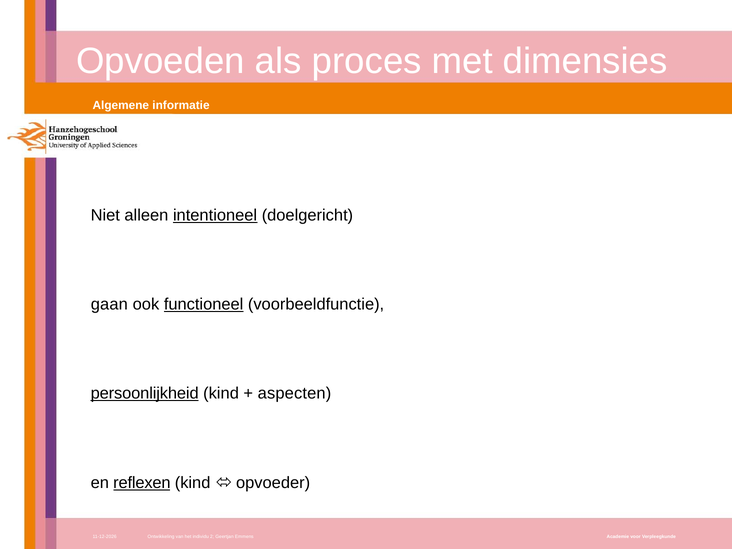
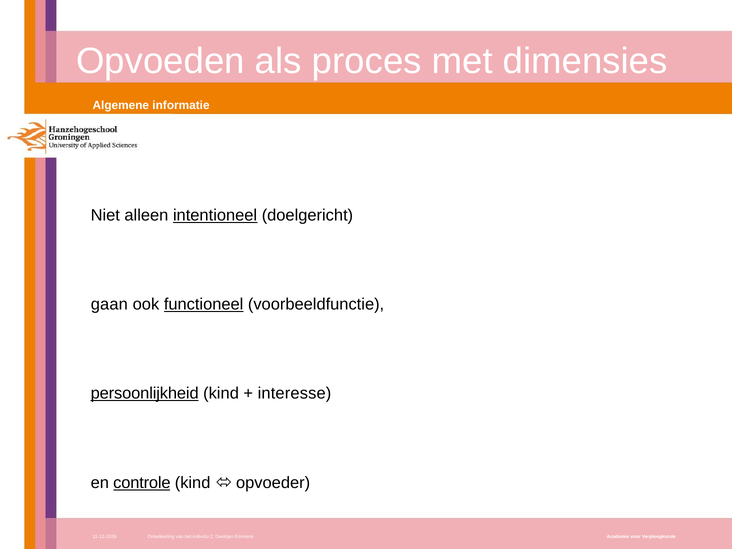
aspecten: aspecten -> interesse (294, 393)
reflexen: reflexen -> controle (142, 483)
